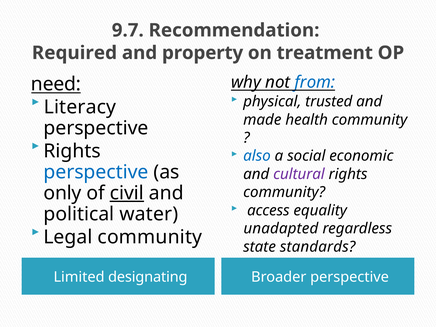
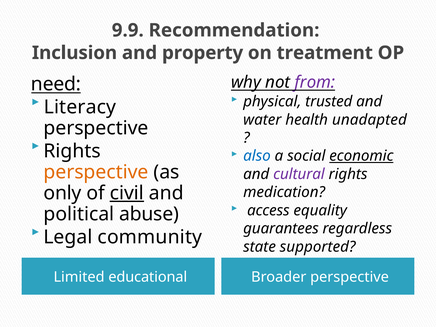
9.7: 9.7 -> 9.9 (128, 30)
Required: Required -> Inclusion (74, 53)
from colour: blue -> purple (315, 82)
made: made -> water (262, 120)
health community: community -> unadapted (369, 120)
economic underline: none -> present (361, 156)
perspective colour: blue -> orange (96, 172)
community: community -> medication (284, 192)
water: water -> abuse (149, 214)
unadapted: unadapted -> guarantees (281, 229)
standards: standards -> supported (318, 247)
designating: designating -> educational (148, 277)
